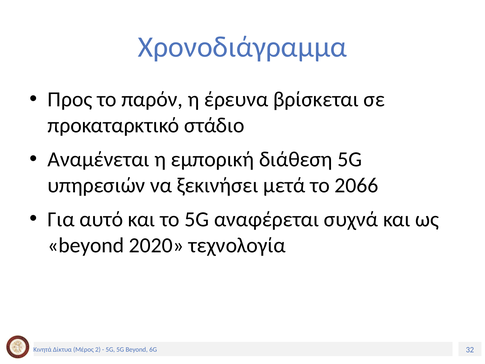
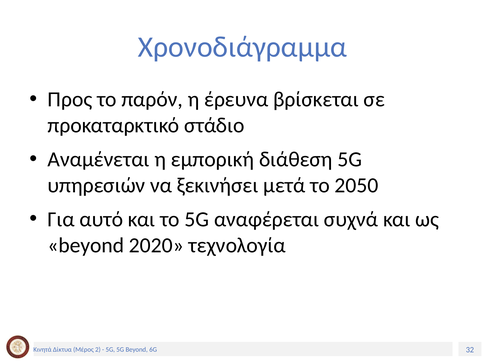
2066: 2066 -> 2050 (356, 185)
